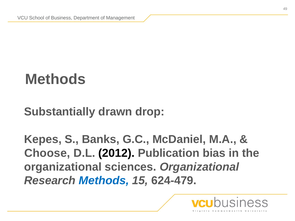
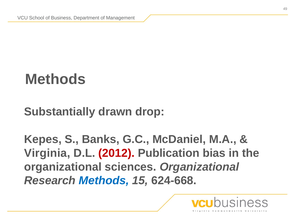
Choose: Choose -> Virginia (47, 153)
2012 colour: black -> red (117, 153)
624-479: 624-479 -> 624-668 (174, 181)
